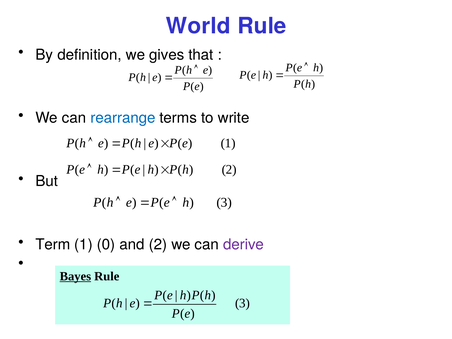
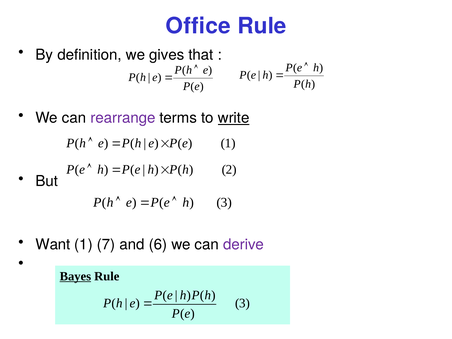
World: World -> Office (198, 26)
rearrange colour: blue -> purple (123, 118)
write underline: none -> present (234, 118)
Term: Term -> Want (53, 245)
0: 0 -> 7 (106, 245)
and 2: 2 -> 6 (158, 245)
